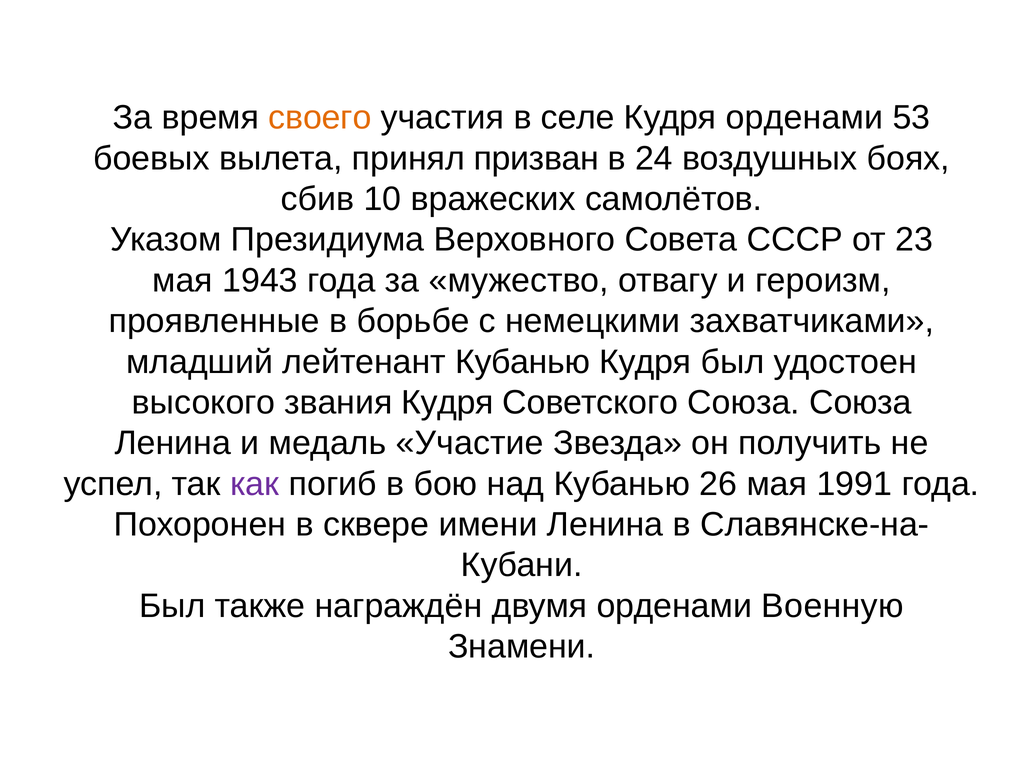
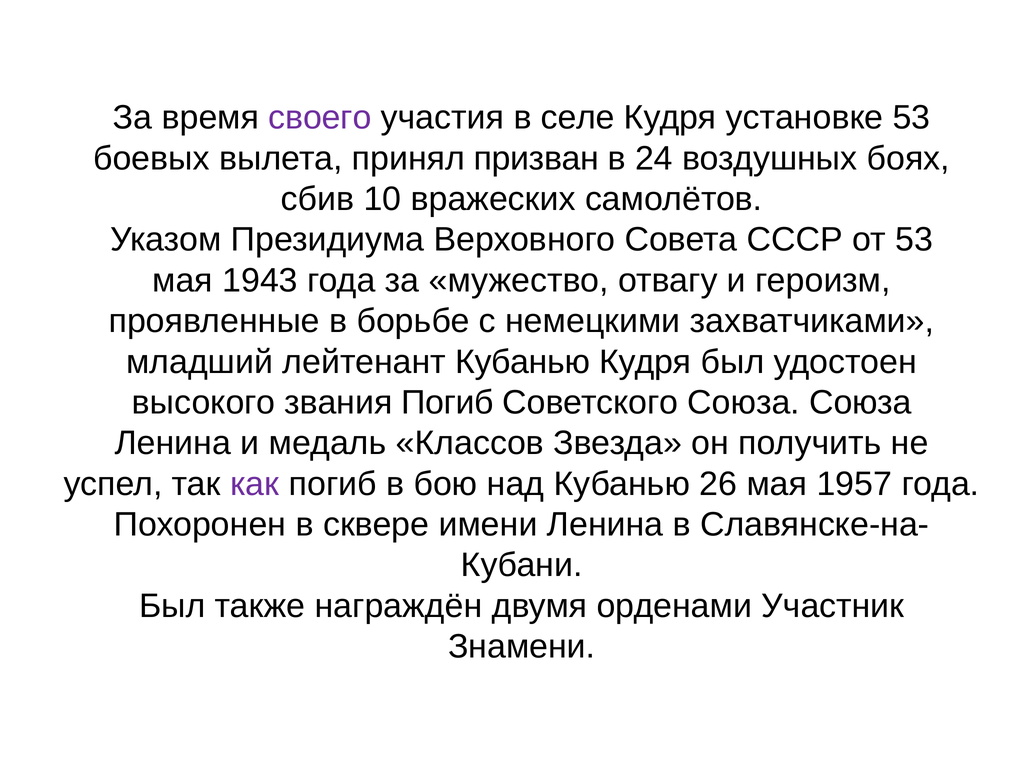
своего colour: orange -> purple (320, 118)
Кудря орденами: орденами -> установке (804, 118)
от 23: 23 -> 53 (914, 240)
звания Кудря: Кудря -> Погиб (448, 403)
Участие: Участие -> Классов (470, 443)
1991: 1991 -> 1957 (854, 484)
Военную: Военную -> Участник (833, 606)
